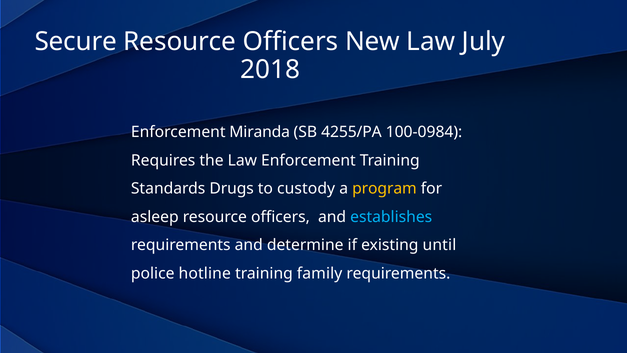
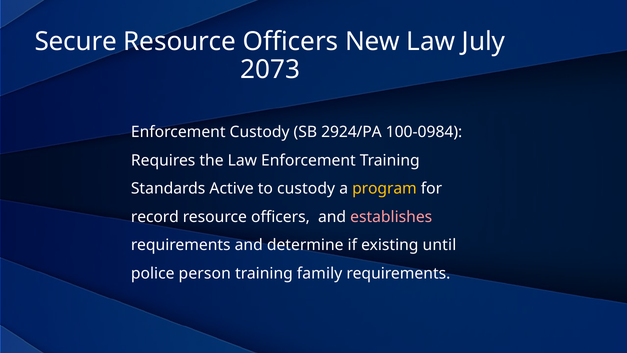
2018: 2018 -> 2073 (270, 70)
Enforcement Miranda: Miranda -> Custody (260, 132)
4255/PA: 4255/PA -> 2924/PA (351, 132)
Drugs: Drugs -> Active (232, 189)
asleep: asleep -> record (155, 217)
establishes colour: light blue -> pink (391, 217)
hotline: hotline -> person (205, 273)
